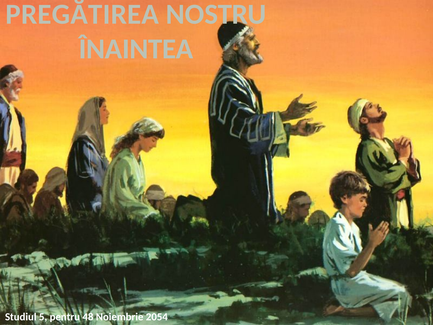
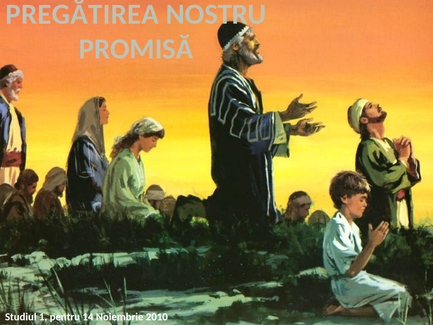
ÎNAINTEA: ÎNAINTEA -> PROMISĂ (136, 49)
5: 5 -> 1 (43, 317)
48: 48 -> 14 (88, 317)
2054: 2054 -> 2010 (157, 317)
